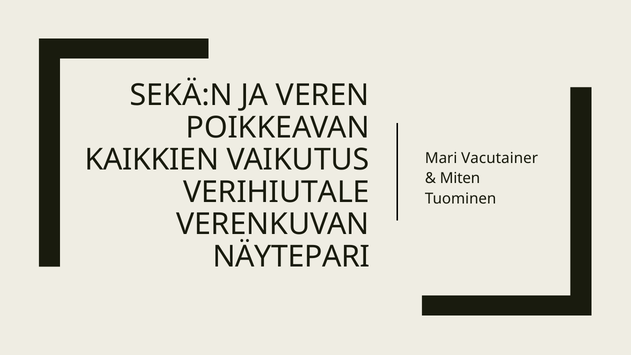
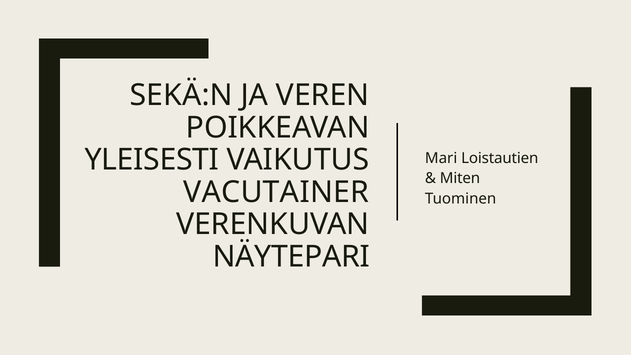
KAIKKIEN: KAIKKIEN -> YLEISESTI (152, 160)
Vacutainer: Vacutainer -> Loistautien (500, 158)
VERIHIUTALE: VERIHIUTALE -> VACUTAINER (276, 192)
